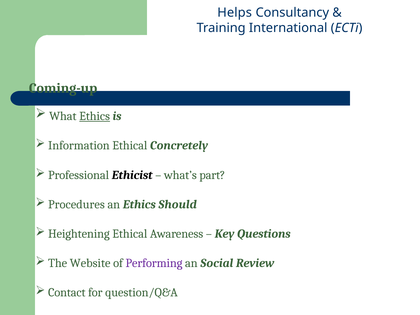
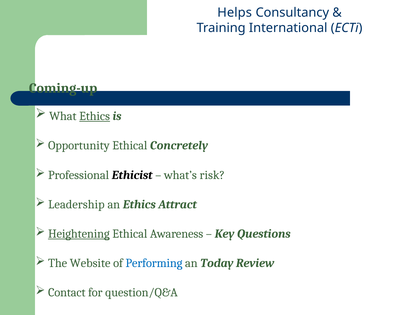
Information: Information -> Opportunity (79, 146)
part: part -> risk (212, 175)
Procedures: Procedures -> Leadership (76, 204)
Should: Should -> Attract (178, 204)
Heightening underline: none -> present (79, 234)
Performing colour: purple -> blue (154, 263)
Social: Social -> Today (217, 263)
